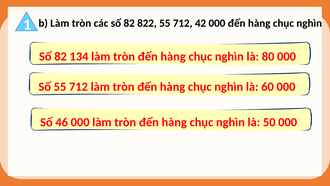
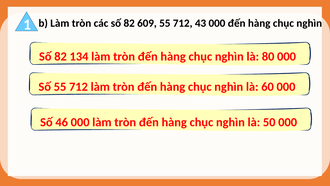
822: 822 -> 609 (147, 23)
42: 42 -> 43 (201, 23)
